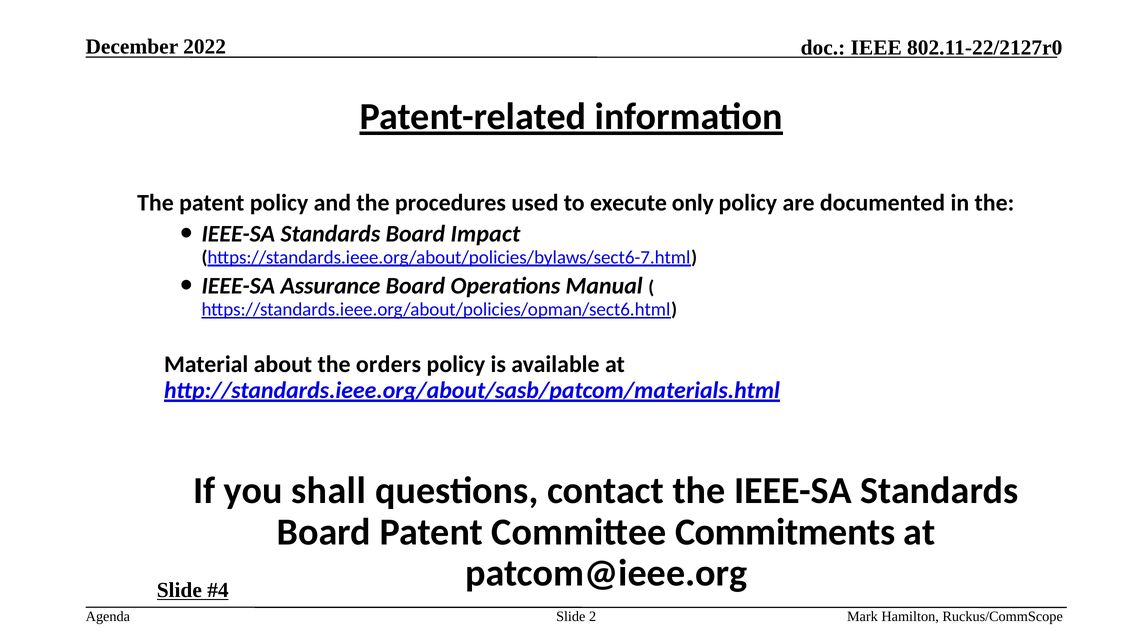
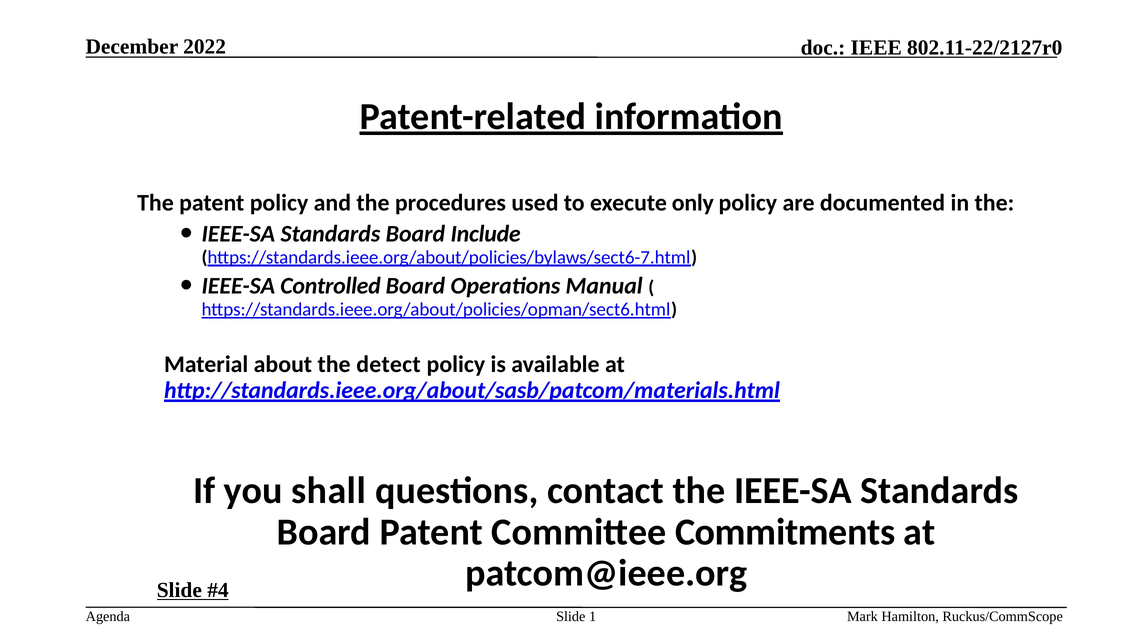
Impact: Impact -> Include (486, 234)
Assurance: Assurance -> Controlled (331, 286)
orders: orders -> detect (388, 364)
2: 2 -> 1 (593, 617)
